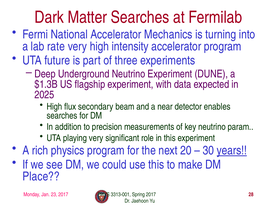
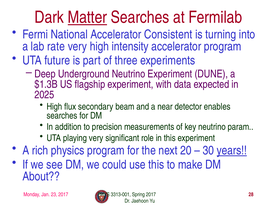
Matter underline: none -> present (87, 17)
Mechanics: Mechanics -> Consistent (168, 34)
Place: Place -> About (41, 176)
